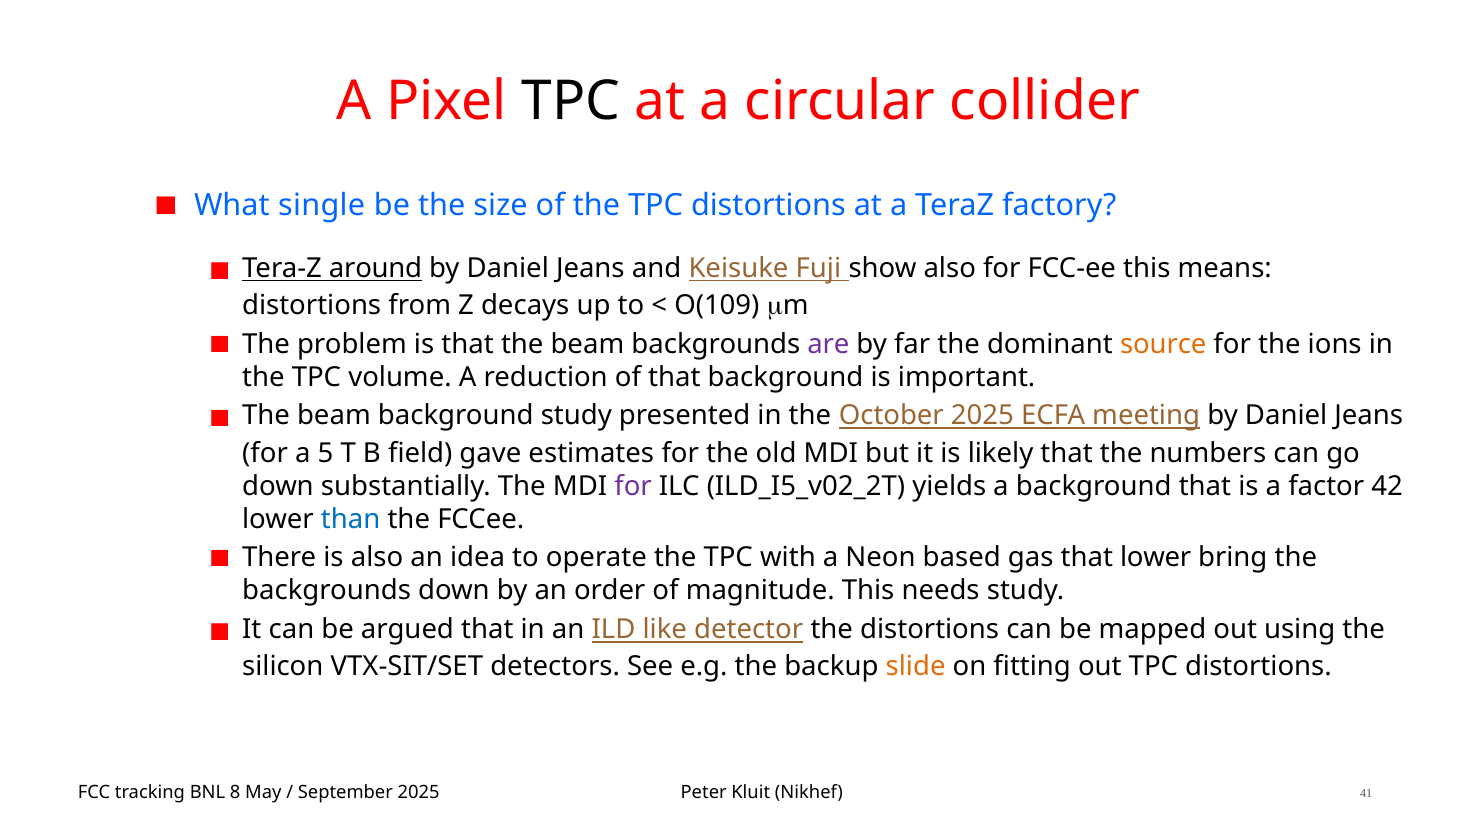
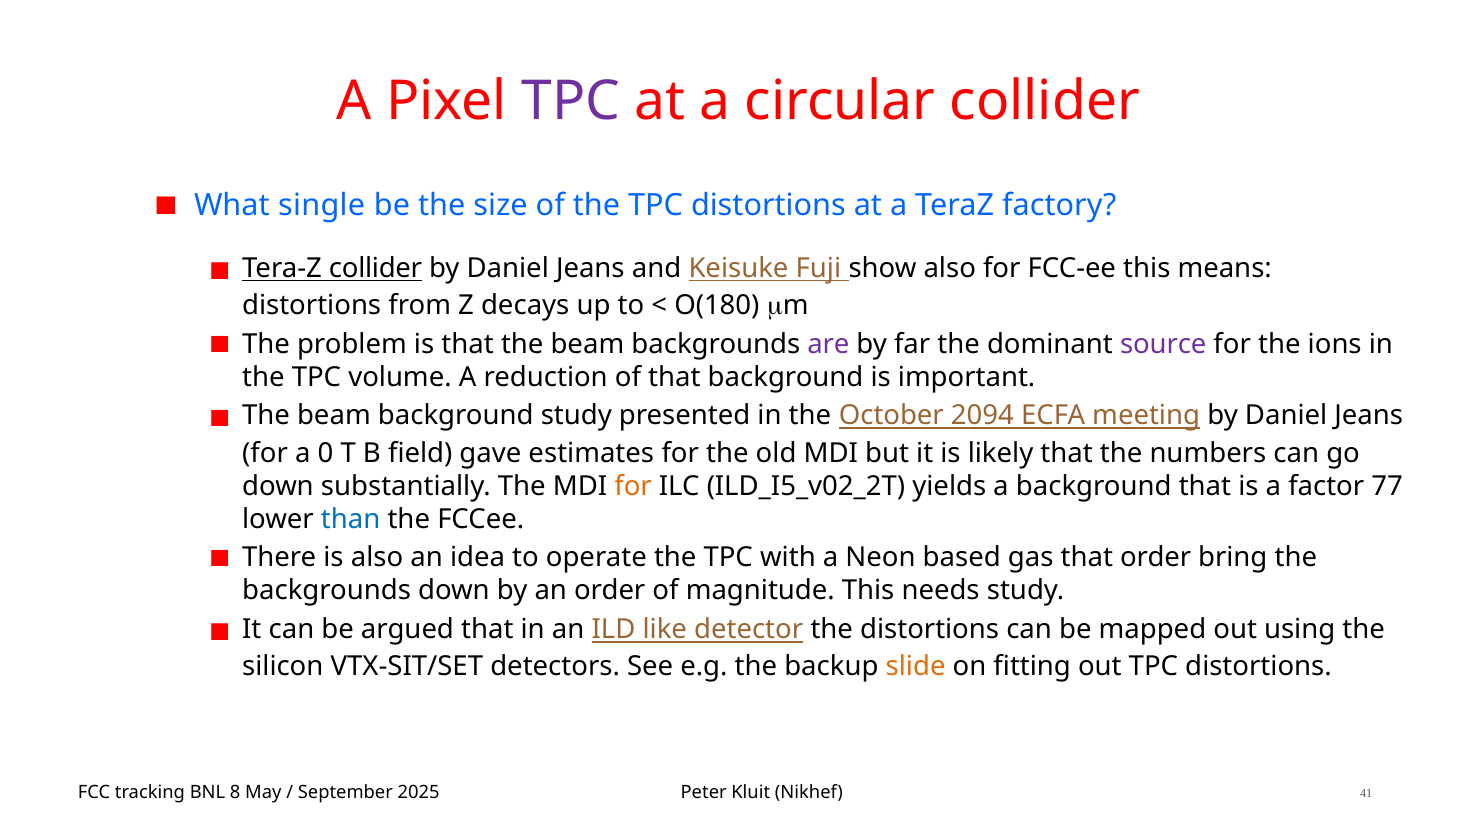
TPC colour: black -> purple (571, 101)
Tera-Z around: around -> collider (376, 268)
O(109: O(109 -> O(180 (717, 306)
source colour: orange -> purple (1163, 344)
October 2025: 2025 -> 2094 (982, 416)
5: 5 -> 0 (326, 453)
for colour: purple -> orange (633, 486)
42: 42 -> 77 (1387, 486)
that lower: lower -> order (1156, 558)
